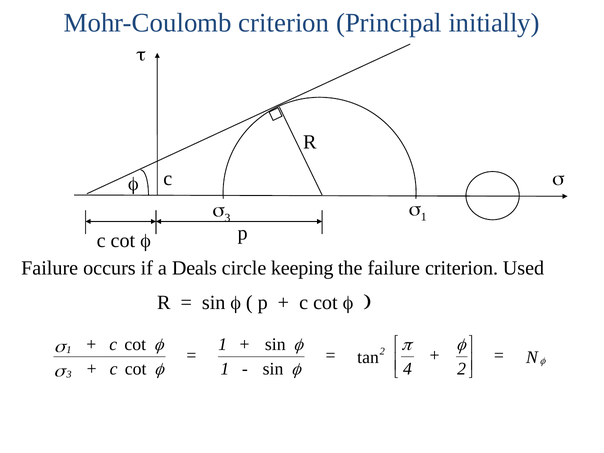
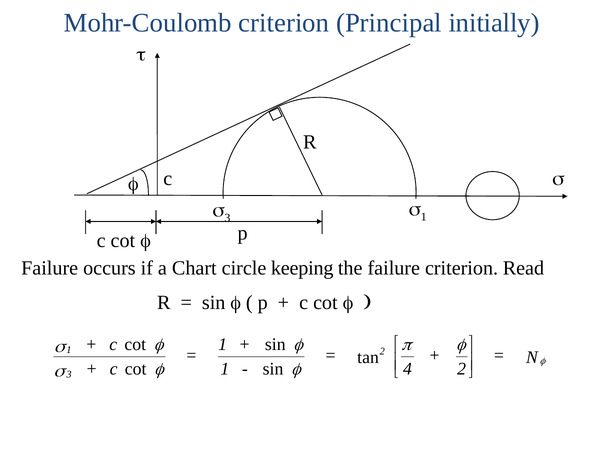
Deals: Deals -> Chart (194, 268)
Used: Used -> Read (523, 268)
